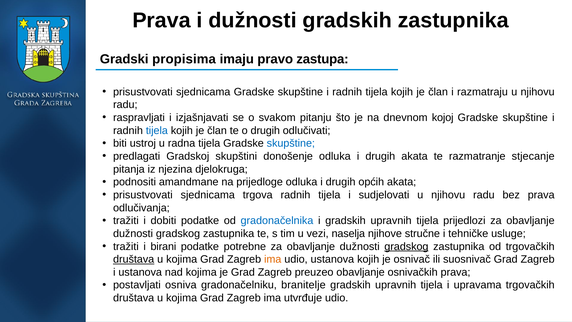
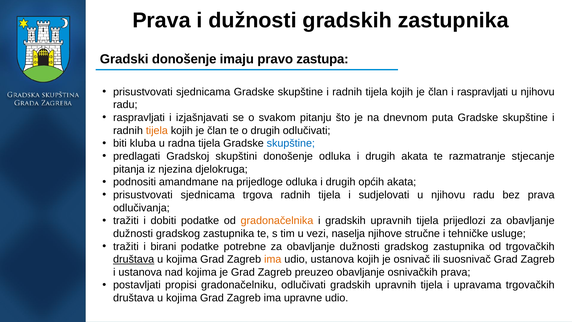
Gradski propisima: propisima -> donošenje (184, 59)
i razmatraju: razmatraju -> raspravljati (483, 92)
kojoj: kojoj -> puta (443, 118)
tijela colour: blue -> orange (157, 130)
ustroj: ustroj -> kluba (143, 143)
gradonačelnika colour: blue -> orange (277, 221)
gradskog underline: present -> none (406, 246)
osniva: osniva -> propisi (181, 285)
gradonačelniku branitelje: branitelje -> odlučivati (303, 285)
utvrđuje: utvrđuje -> upravne (303, 298)
